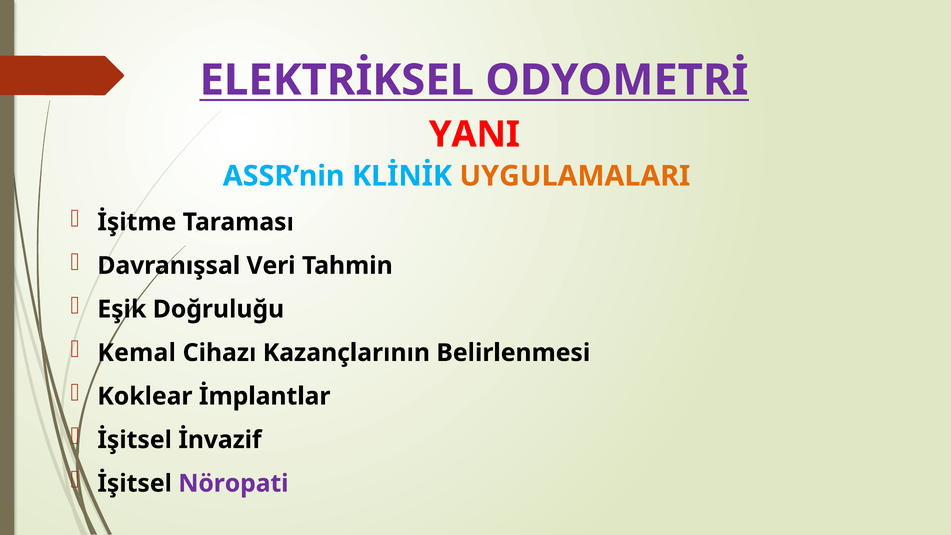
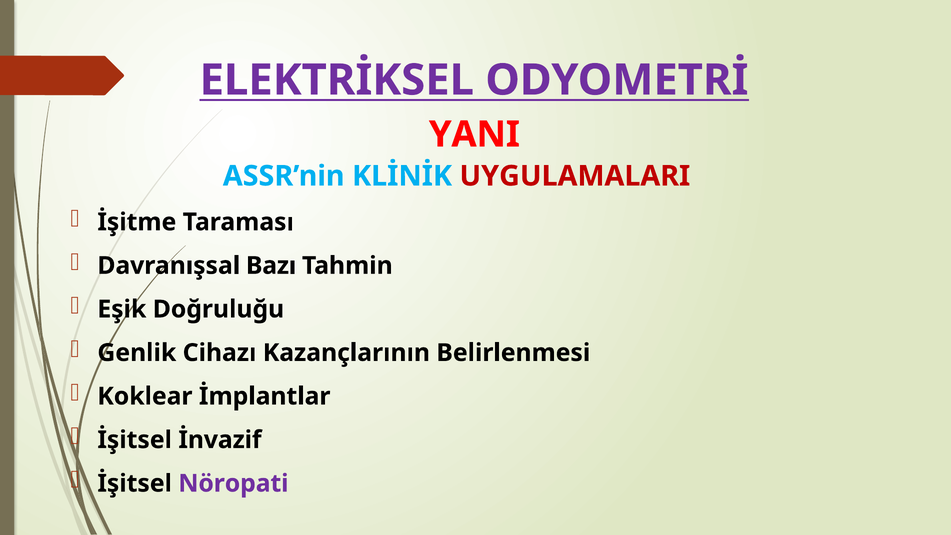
UYGULAMALARI colour: orange -> red (575, 176)
Veri: Veri -> Bazı (271, 266)
Kemal: Kemal -> Genlik (137, 353)
